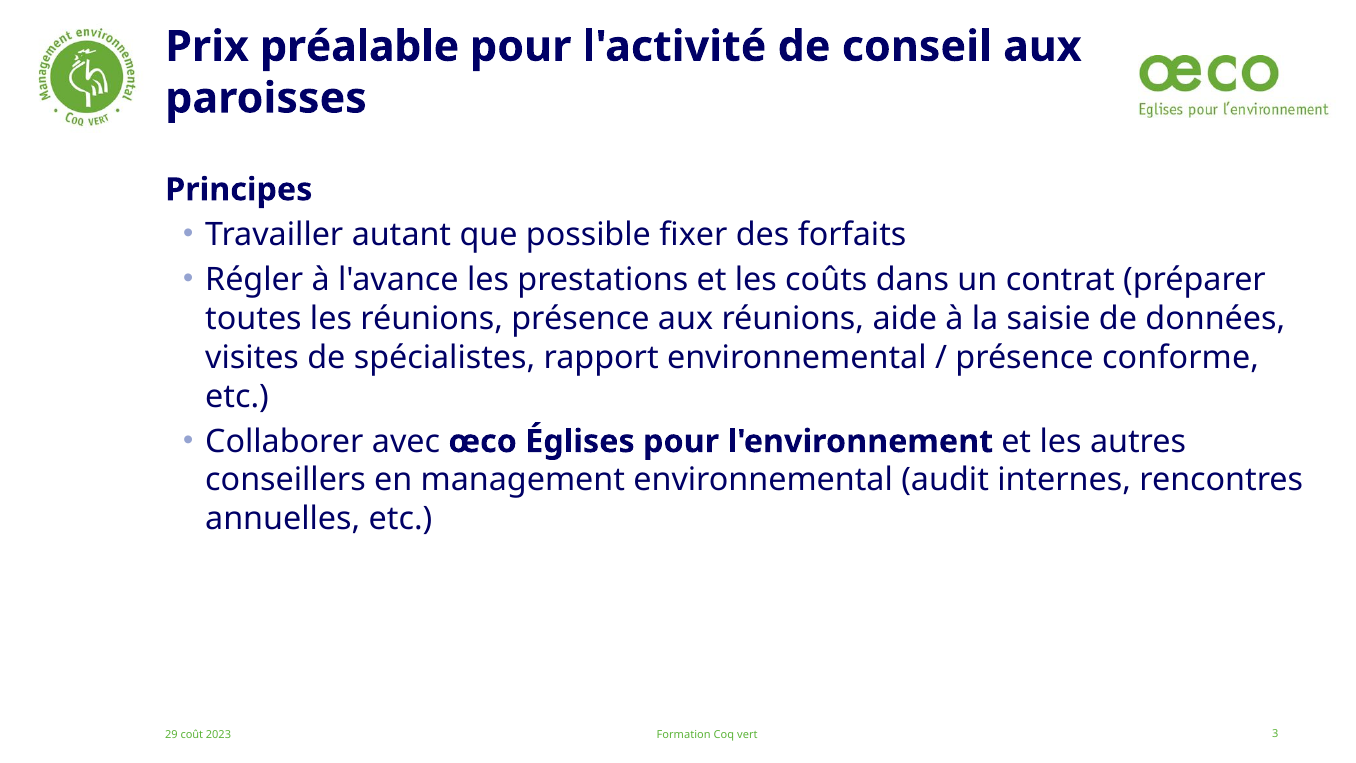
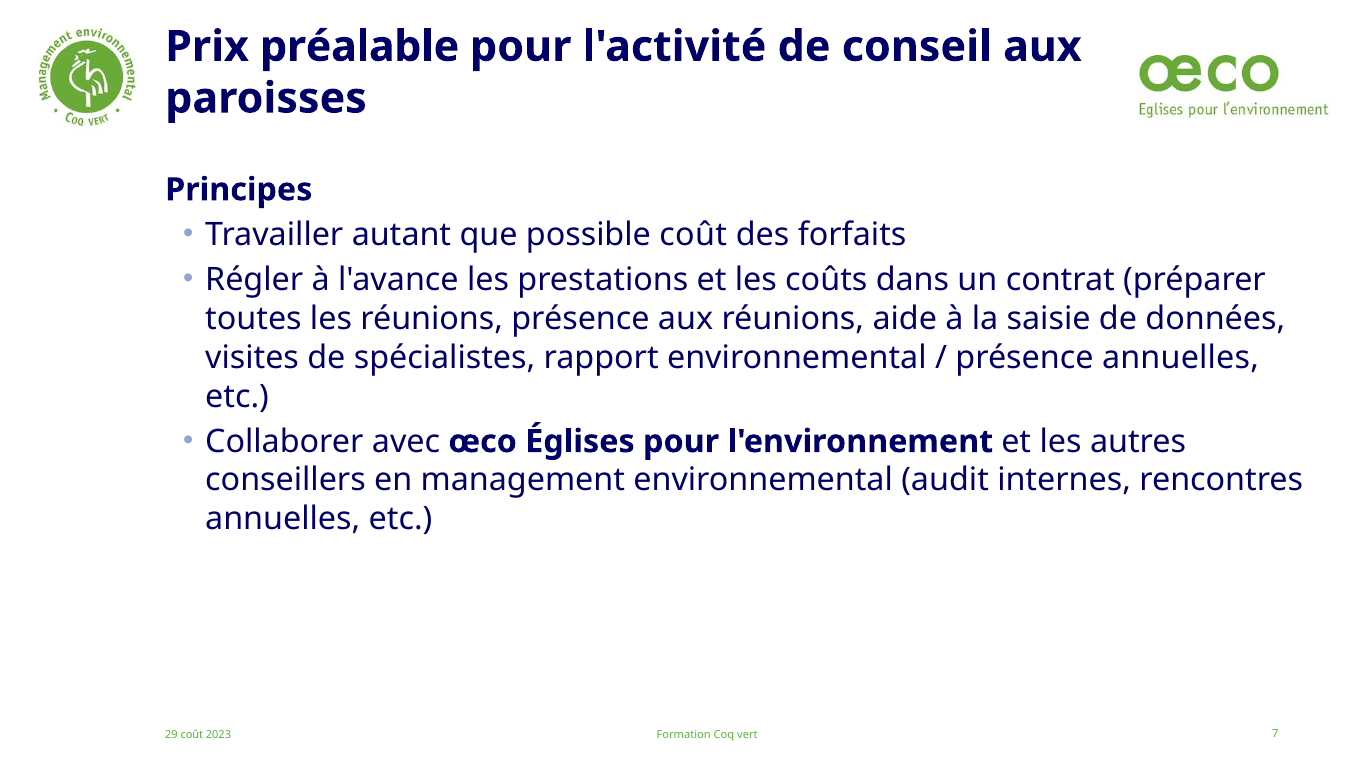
possible fixer: fixer -> coût (693, 235)
présence conforme: conforme -> annuelles (1180, 357)
3: 3 -> 7 (1275, 733)
